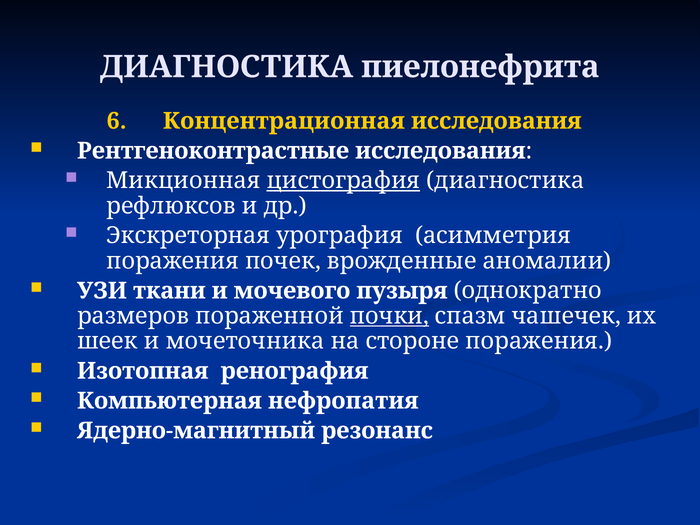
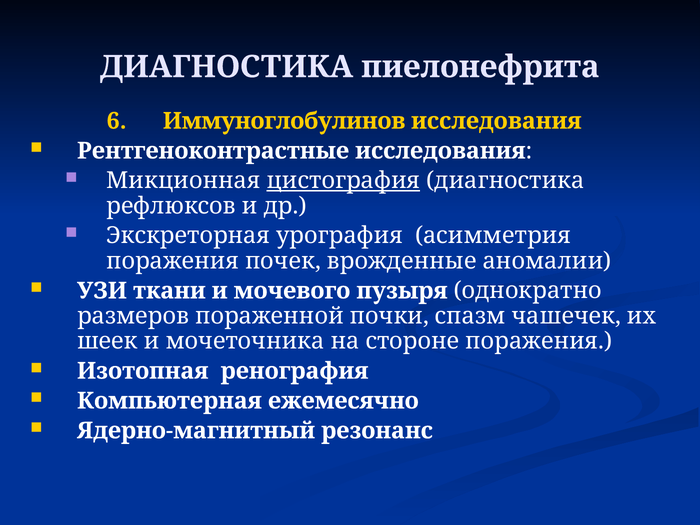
Концентрационная: Концентрационная -> Иммуноглобулинов (284, 121)
почки underline: present -> none (389, 316)
нефропатия: нефропатия -> ежемесячно (343, 401)
